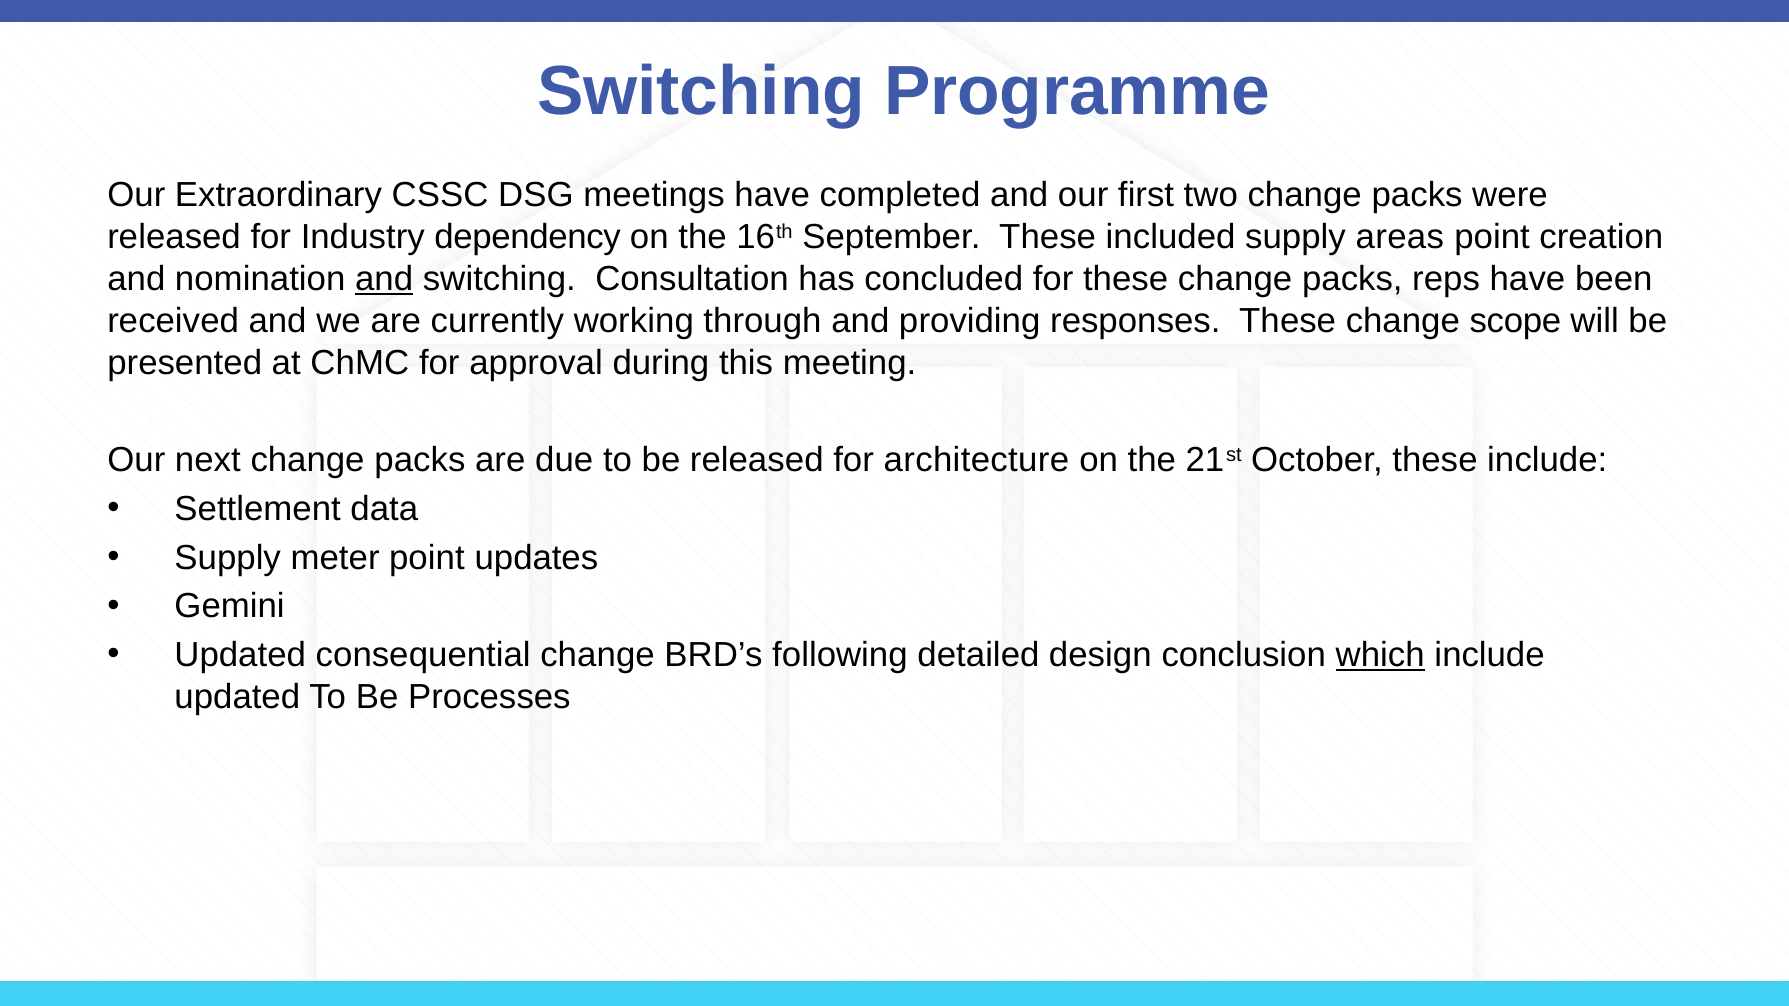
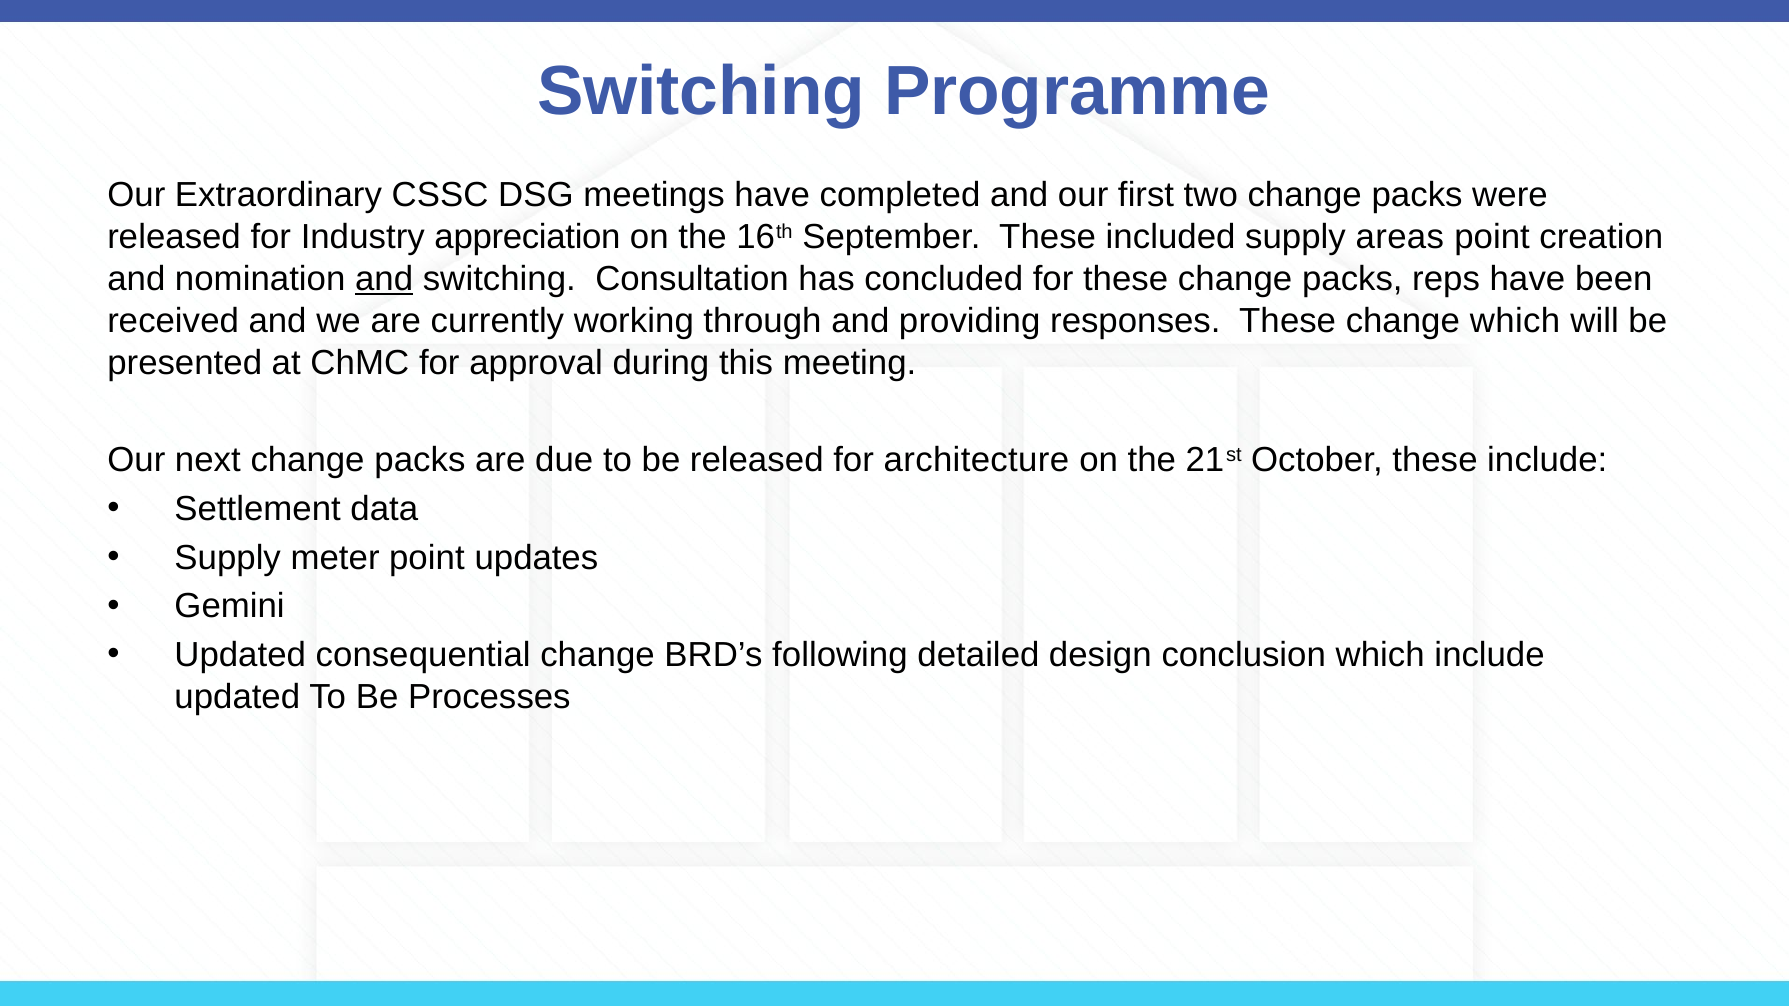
dependency: dependency -> appreciation (528, 237)
change scope: scope -> which (1515, 321)
which underline: present -> none (1380, 656)
